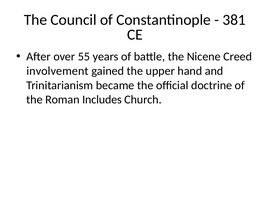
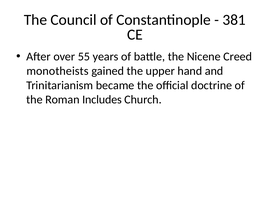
involvement: involvement -> monotheists (58, 71)
